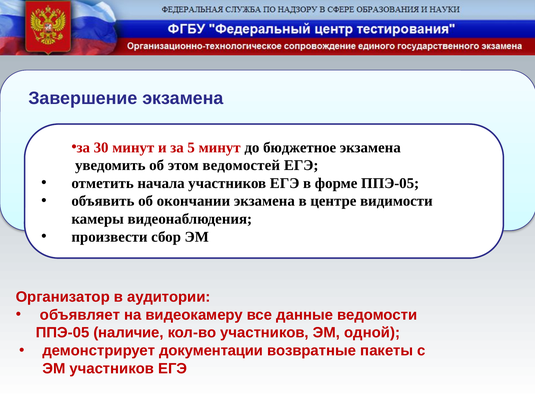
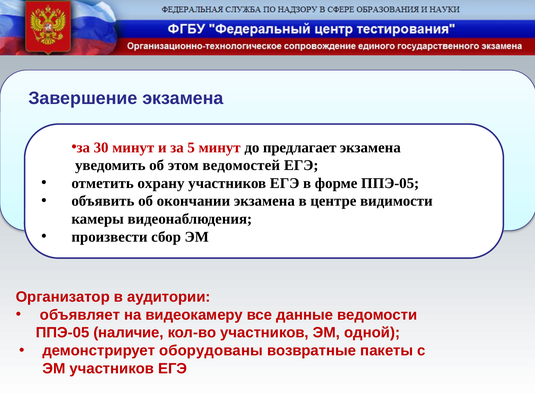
бюджетное: бюджетное -> предлагает (300, 147)
начала: начала -> охрану (161, 183)
документации: документации -> оборудованы (211, 350)
